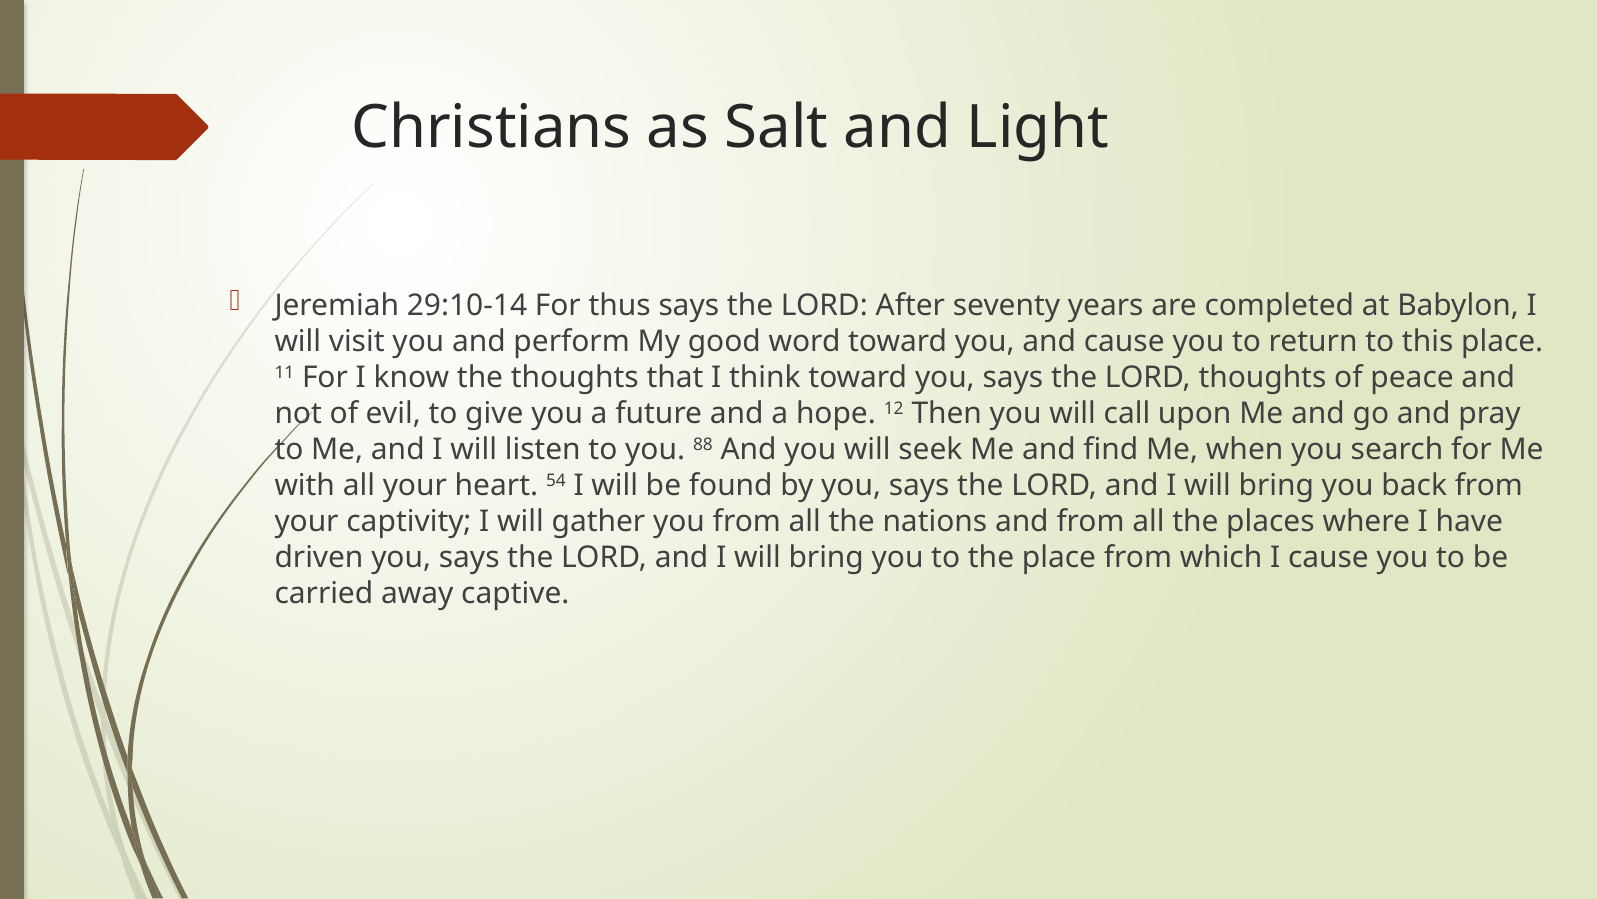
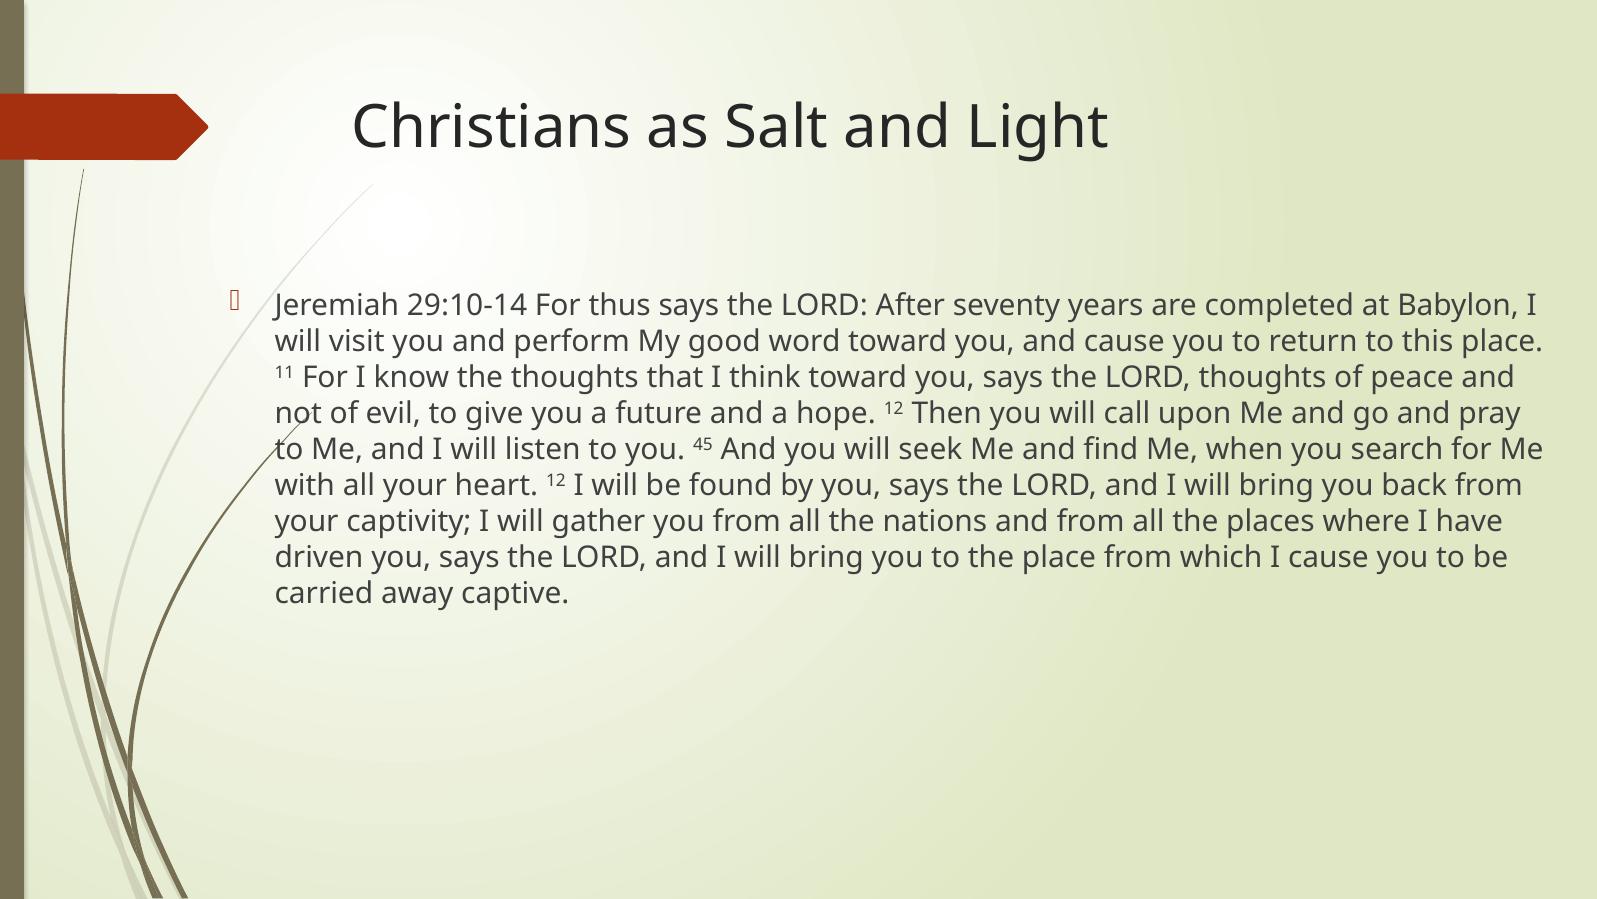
88: 88 -> 45 (703, 445)
heart 54: 54 -> 12 (556, 481)
